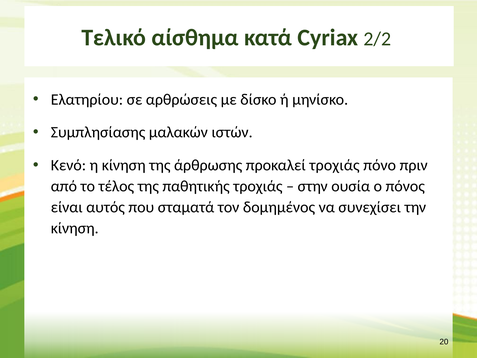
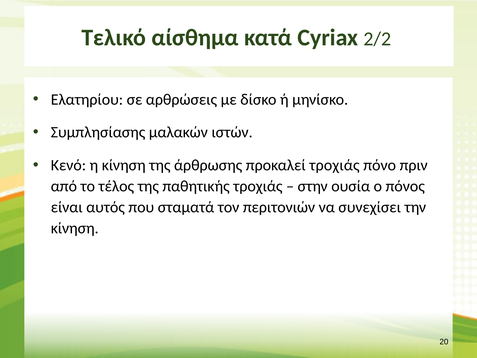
δομημένος: δομημένος -> περιτονιών (279, 207)
